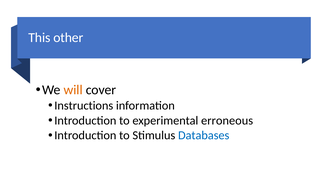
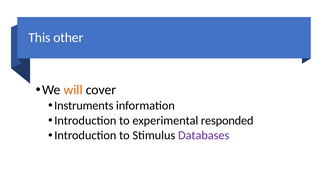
Instructions: Instructions -> Instruments (84, 106)
erroneous: erroneous -> responded (227, 121)
Databases colour: blue -> purple (204, 136)
